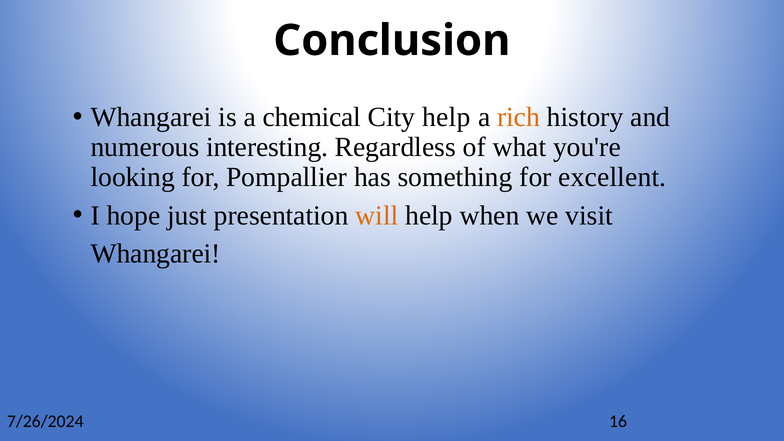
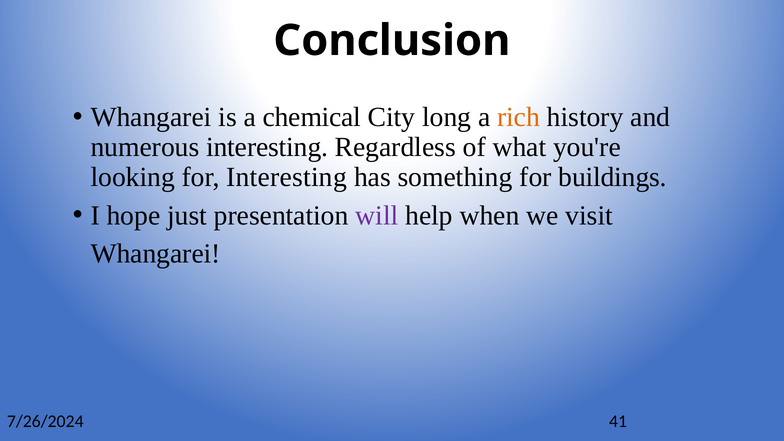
City help: help -> long (447, 117)
for Pompallier: Pompallier -> Interesting (286, 177)
excellent: excellent -> buildings (613, 177)
will colour: orange -> purple (377, 216)
16: 16 -> 41 (618, 421)
